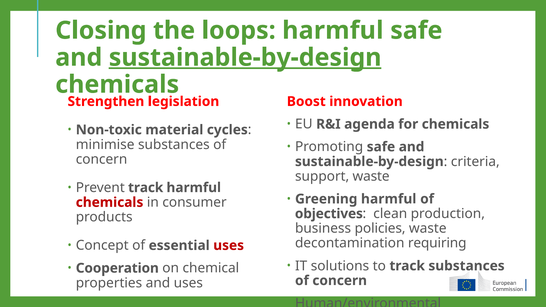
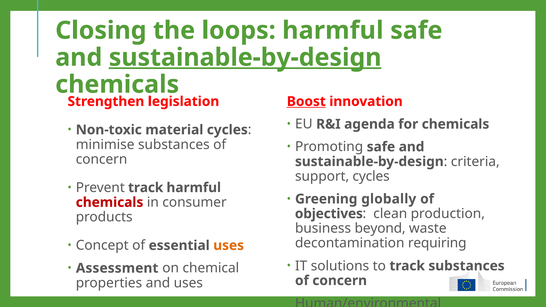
Boost underline: none -> present (306, 101)
support waste: waste -> cycles (371, 176)
Greening harmful: harmful -> globally (389, 199)
policies: policies -> beyond (380, 229)
uses colour: red -> orange (229, 246)
Cooperation: Cooperation -> Assessment (117, 268)
